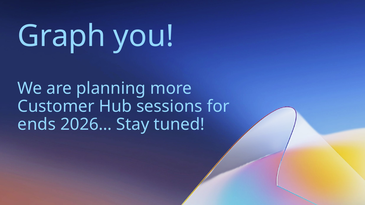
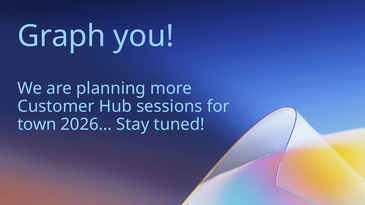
ends: ends -> town (37, 125)
